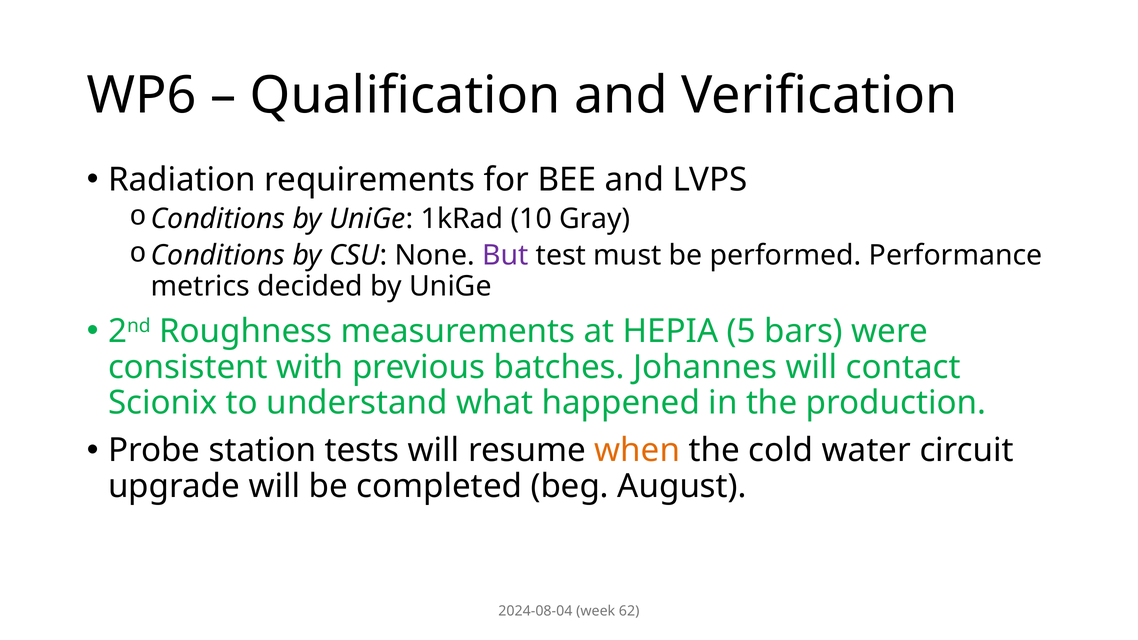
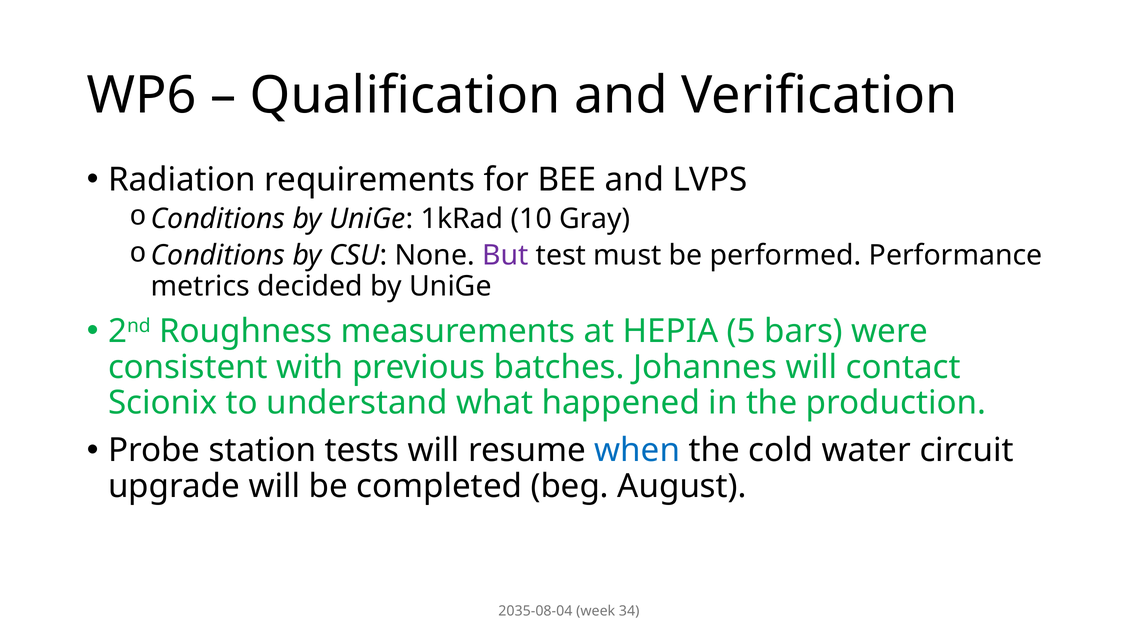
when colour: orange -> blue (637, 451)
2024-08-04: 2024-08-04 -> 2035-08-04 (535, 611)
62: 62 -> 34 (629, 611)
